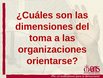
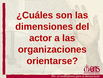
toma: toma -> actor (41, 38)
